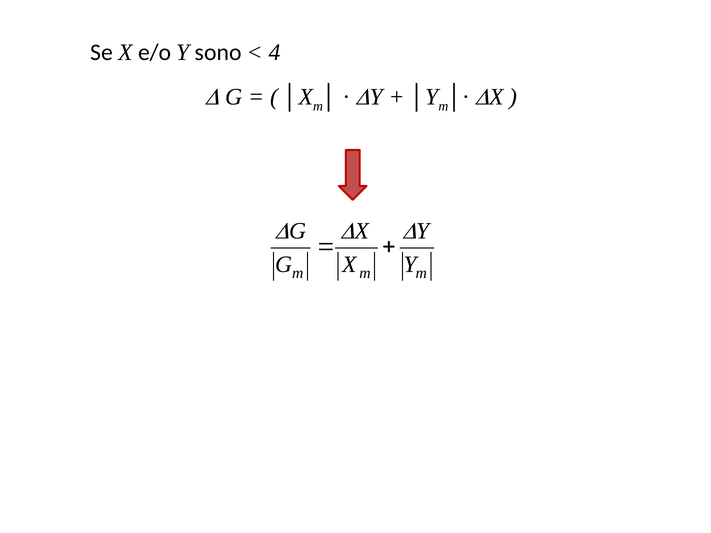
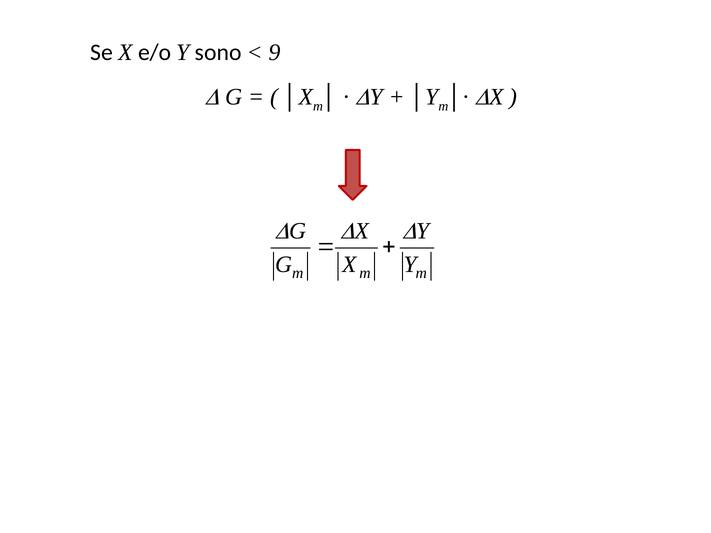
4: 4 -> 9 (275, 53)
